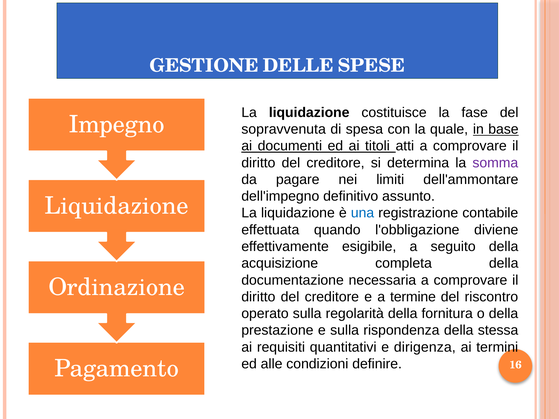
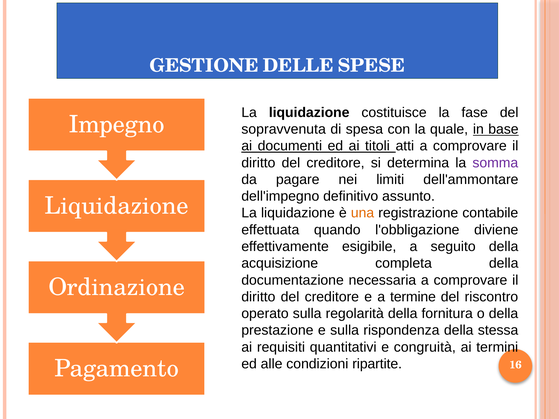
una colour: blue -> orange (363, 213)
dirigenza: dirigenza -> congruità (425, 347)
definire: definire -> ripartite (377, 364)
